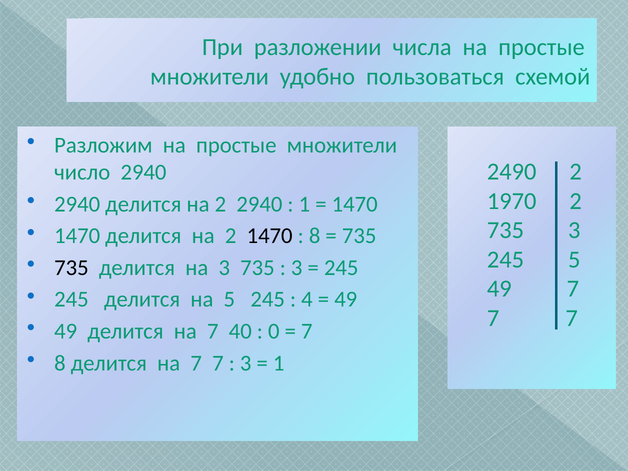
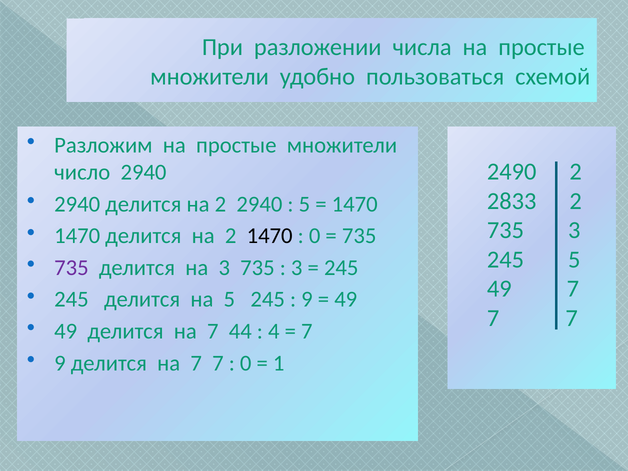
1970: 1970 -> 2833 (512, 201)
1: 1 -> 5 (304, 204)
8: 8 -> 0 (315, 236)
735 colour: black -> purple (71, 268)
4: 4 -> 9 (307, 299)
40: 40 -> 44 (240, 331)
0: 0 -> 4 (274, 331)
8: 8 -> 9 (60, 363)
3: 3 -> 0 (246, 363)
